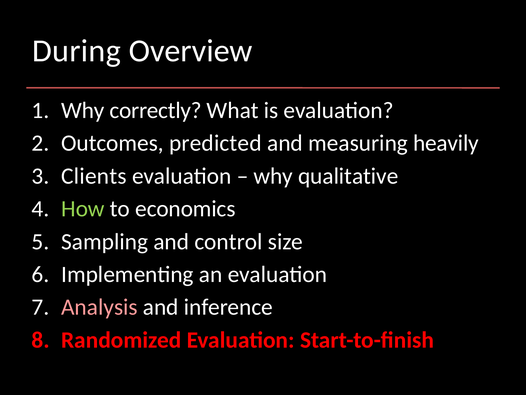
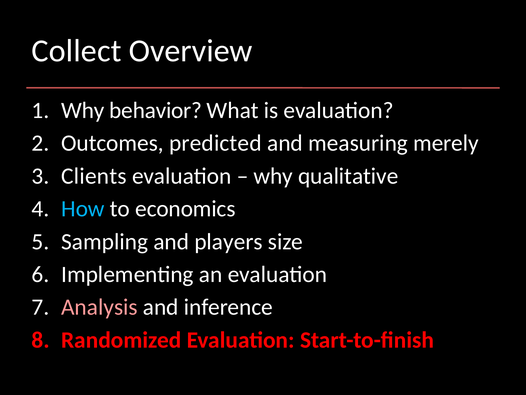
During: During -> Collect (77, 51)
correctly: correctly -> behavior (156, 110)
heavily: heavily -> merely (446, 143)
How colour: light green -> light blue (83, 209)
control: control -> players (229, 241)
